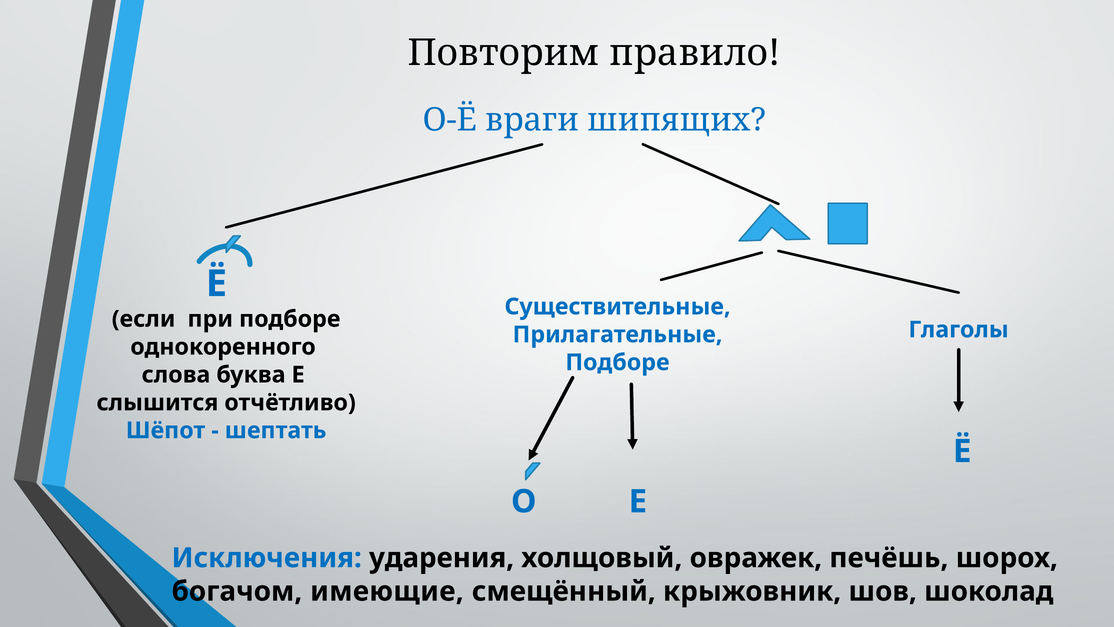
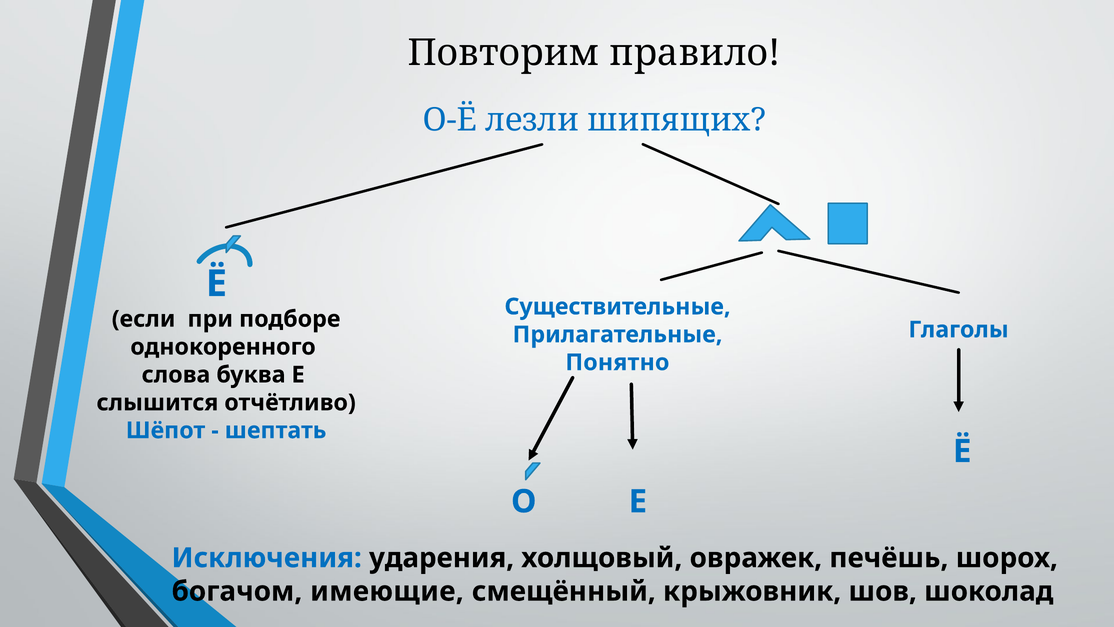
враги: враги -> лезли (532, 120)
Подборе: Подборе -> Понятно (617, 362)
